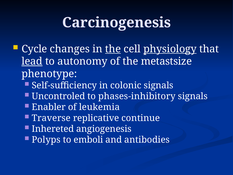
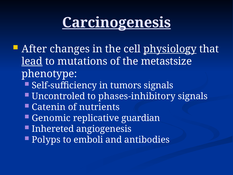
Carcinogenesis underline: none -> present (116, 23)
Cycle: Cycle -> After (34, 49)
the underline: present -> none (113, 49)
autonomy: autonomy -> mutations (82, 61)
colonic: colonic -> tumors (126, 85)
Enabler: Enabler -> Catenin (49, 107)
leukemia: leukemia -> nutrients (99, 107)
Traverse: Traverse -> Genomic (51, 118)
continue: continue -> guardian (141, 118)
